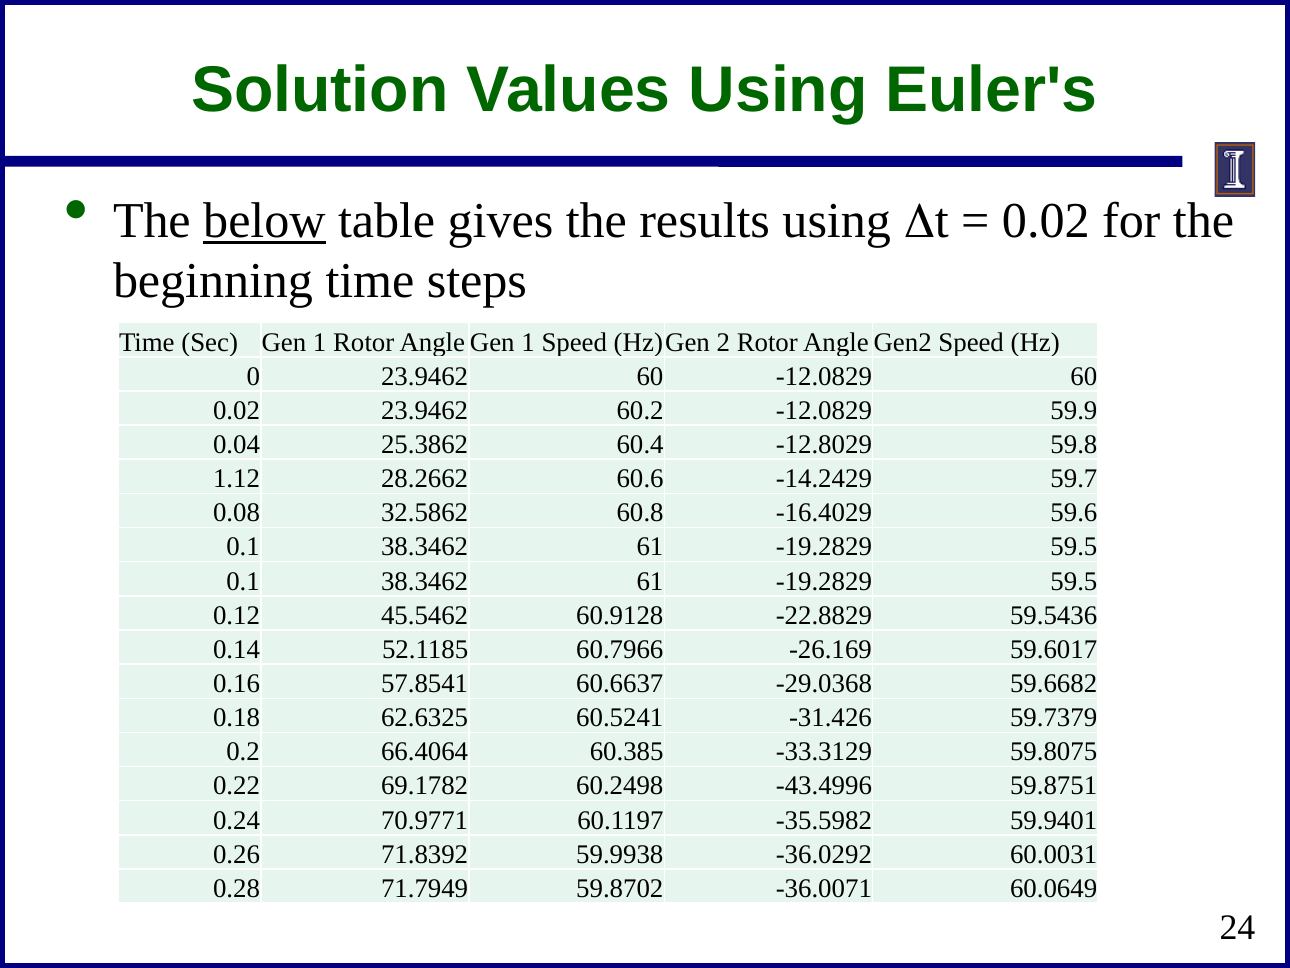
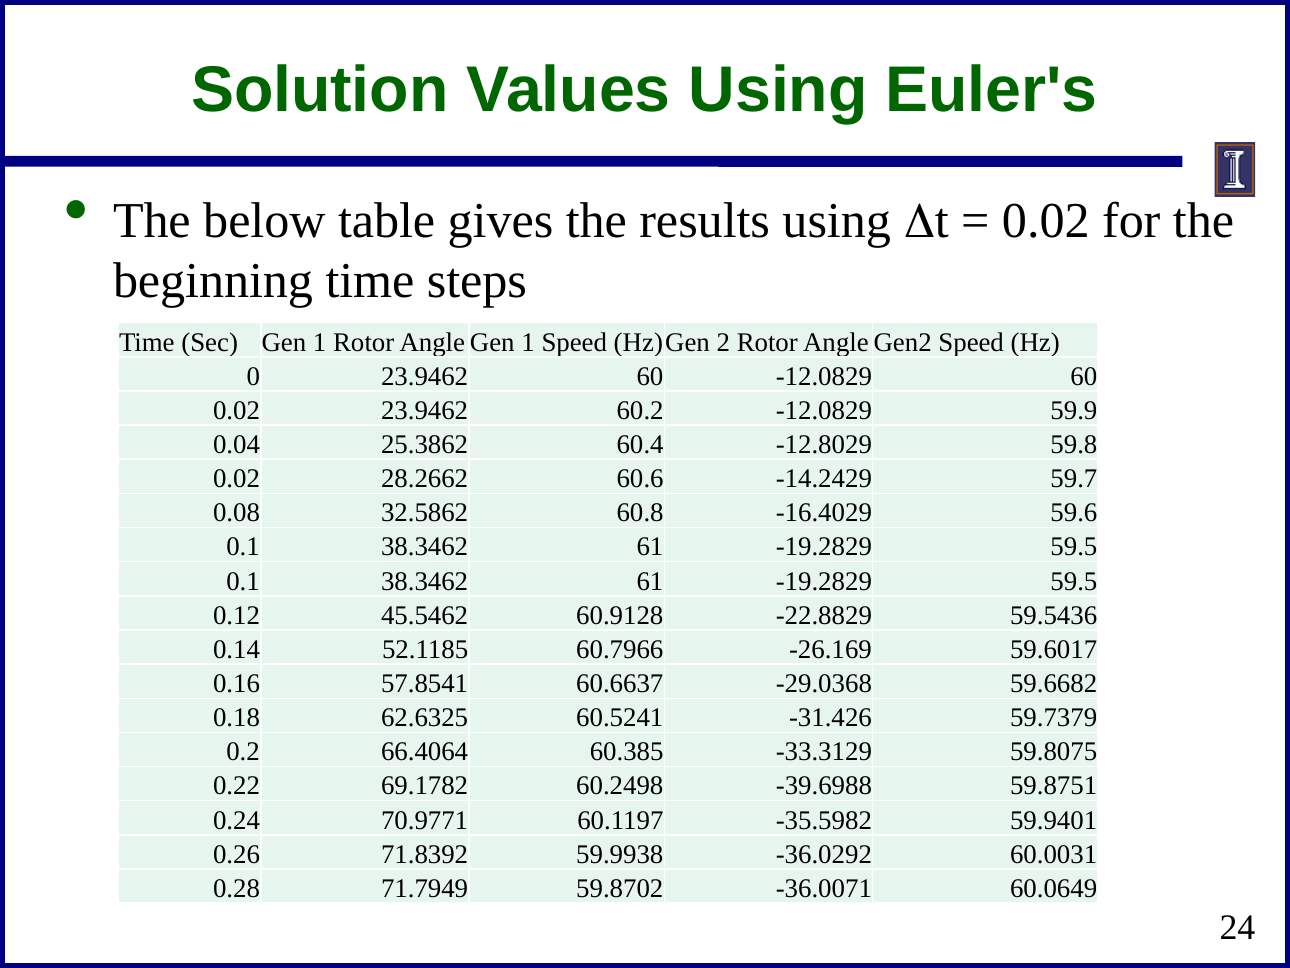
below underline: present -> none (264, 221)
1.12: 1.12 -> 0.02 (237, 478)
-43.4996: -43.4996 -> -39.6988 (824, 786)
